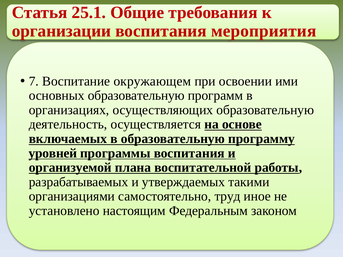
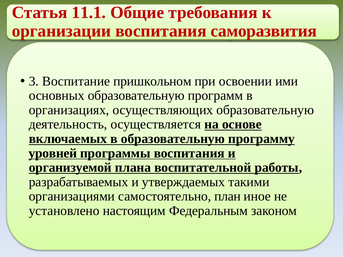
25.1: 25.1 -> 11.1 (89, 13)
мероприятия: мероприятия -> саморазвития (264, 31)
7: 7 -> 3 (34, 81)
окружающем: окружающем -> пришкольном (152, 81)
труд: труд -> план (228, 197)
